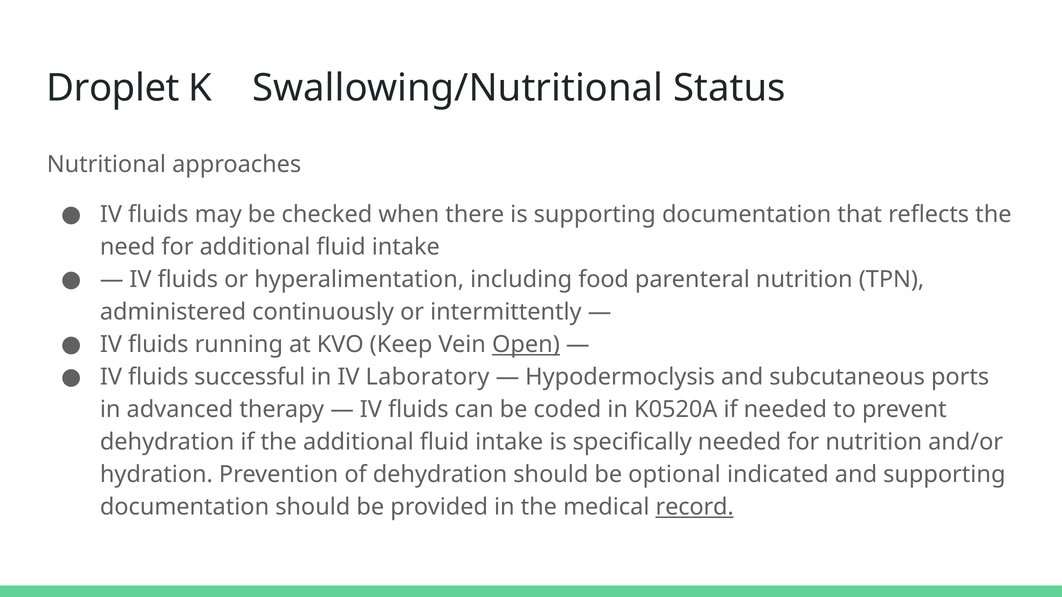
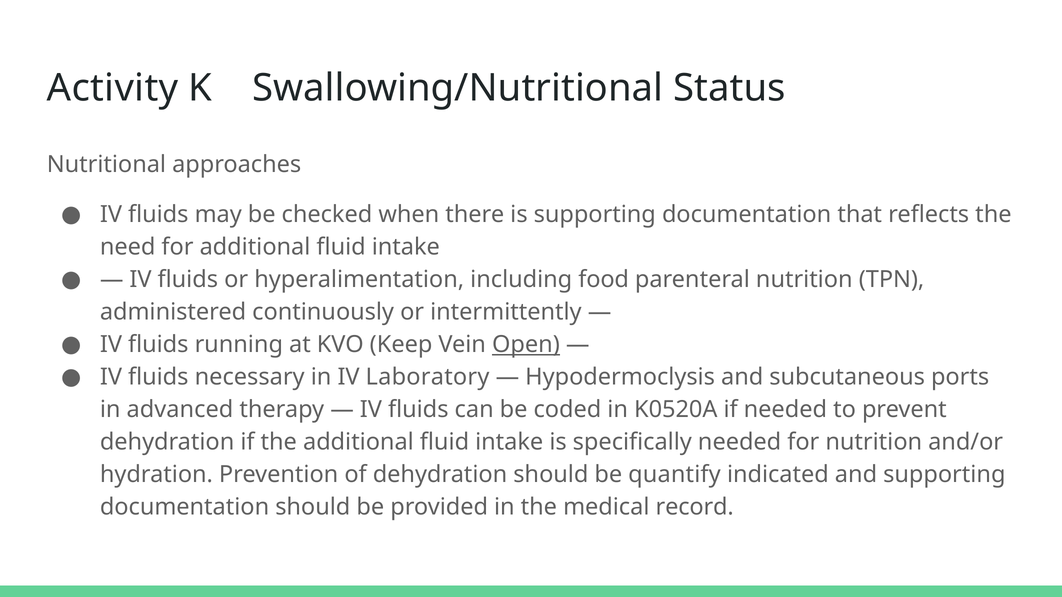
Droplet: Droplet -> Activity (113, 88)
successful: successful -> necessary (250, 377)
optional: optional -> quantify (674, 475)
record underline: present -> none (695, 507)
